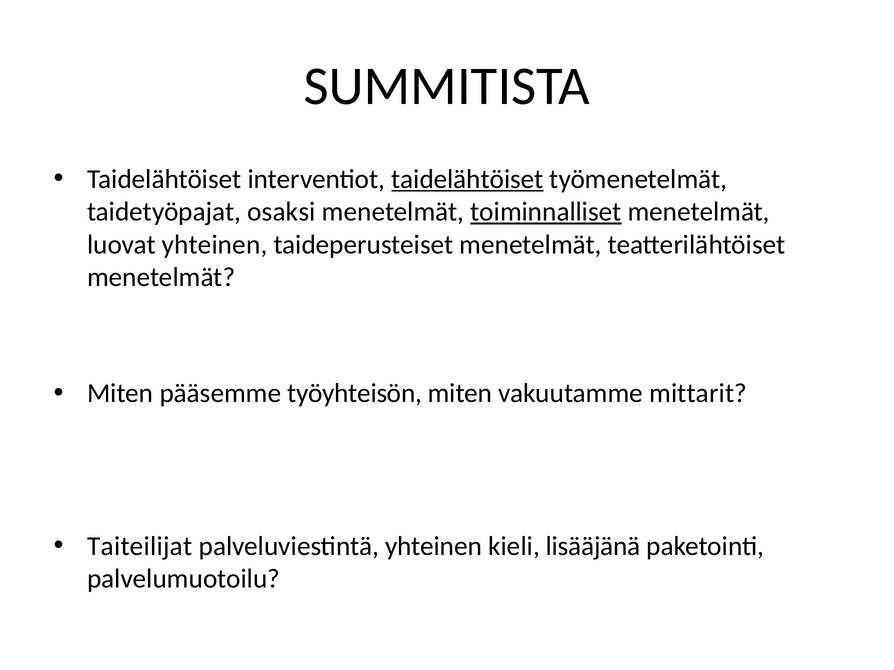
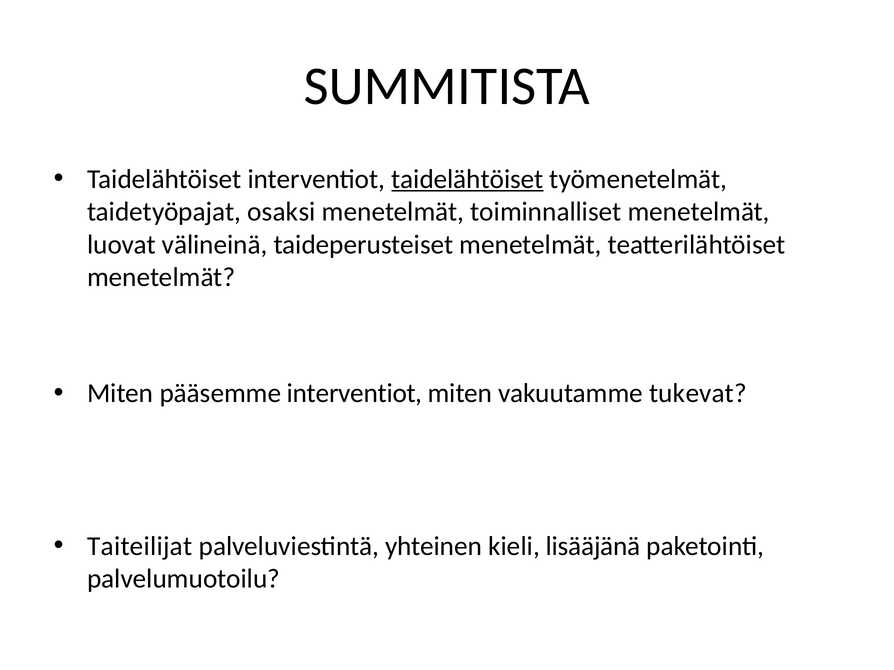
toiminnalliset underline: present -> none (546, 212)
luovat yhteinen: yhteinen -> välineinä (215, 245)
pääsemme työyhteisön: työyhteisön -> interventiot (355, 394)
mittarit: mittarit -> tukevat (698, 394)
